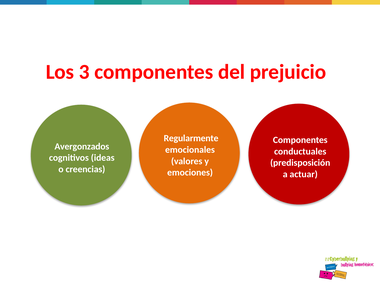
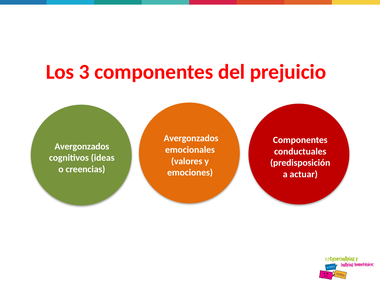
Regularmente: Regularmente -> Avergonzados (191, 138)
